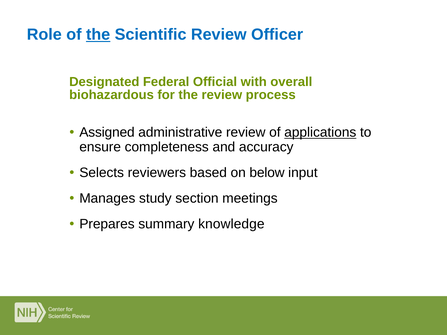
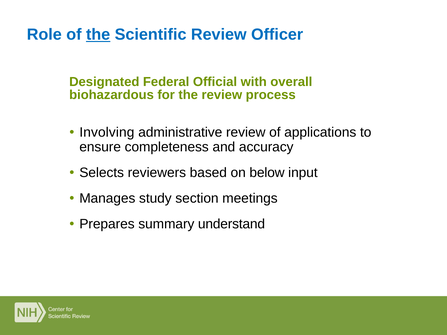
Assigned: Assigned -> Involving (107, 132)
applications underline: present -> none (320, 132)
knowledge: knowledge -> understand (232, 224)
